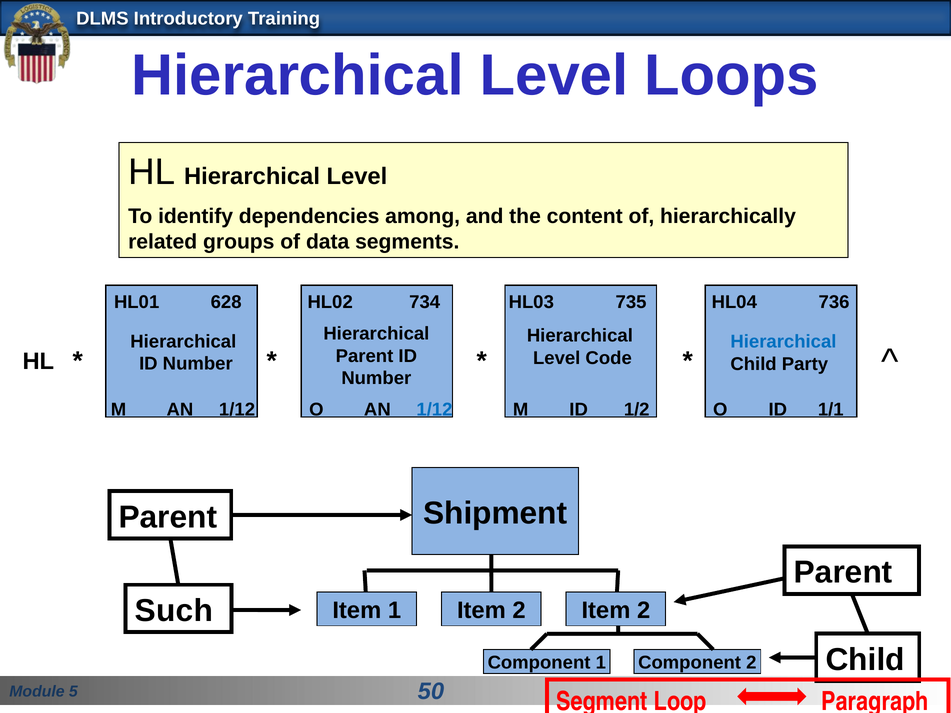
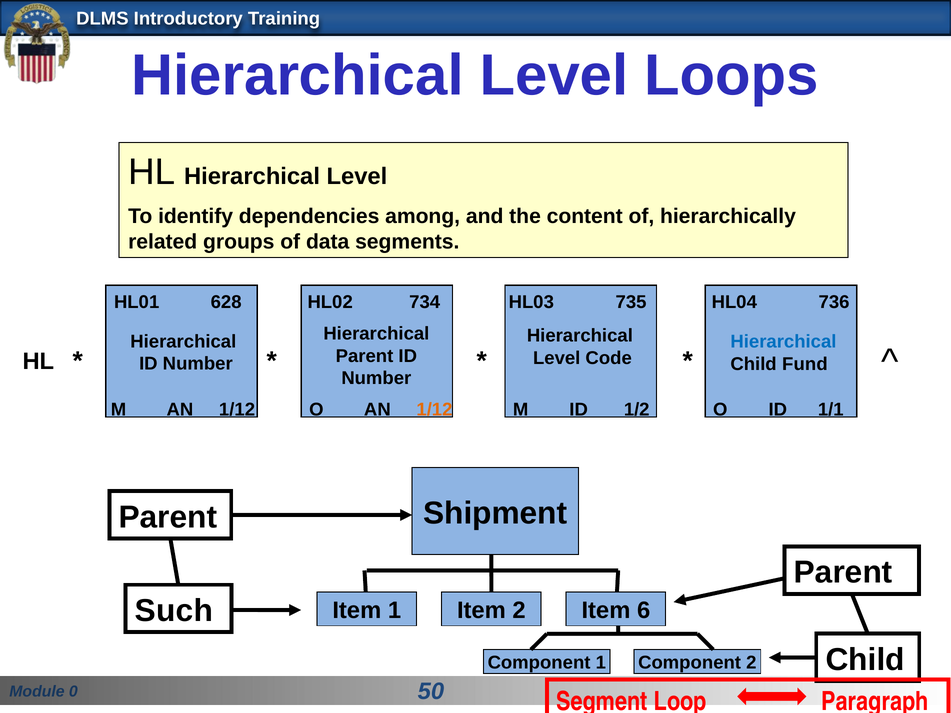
Party: Party -> Fund (805, 364)
1/12 colour: blue -> orange (434, 410)
2: 2 -> 6 (644, 611)
5: 5 -> 0 (73, 692)
